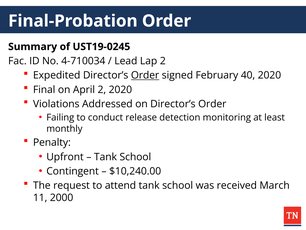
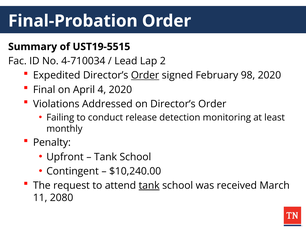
UST19-0245: UST19-0245 -> UST19-5515 (101, 47)
40: 40 -> 98 (248, 75)
April 2: 2 -> 4 (102, 89)
tank underline: none -> present (149, 185)
2000: 2000 -> 2080 (62, 197)
